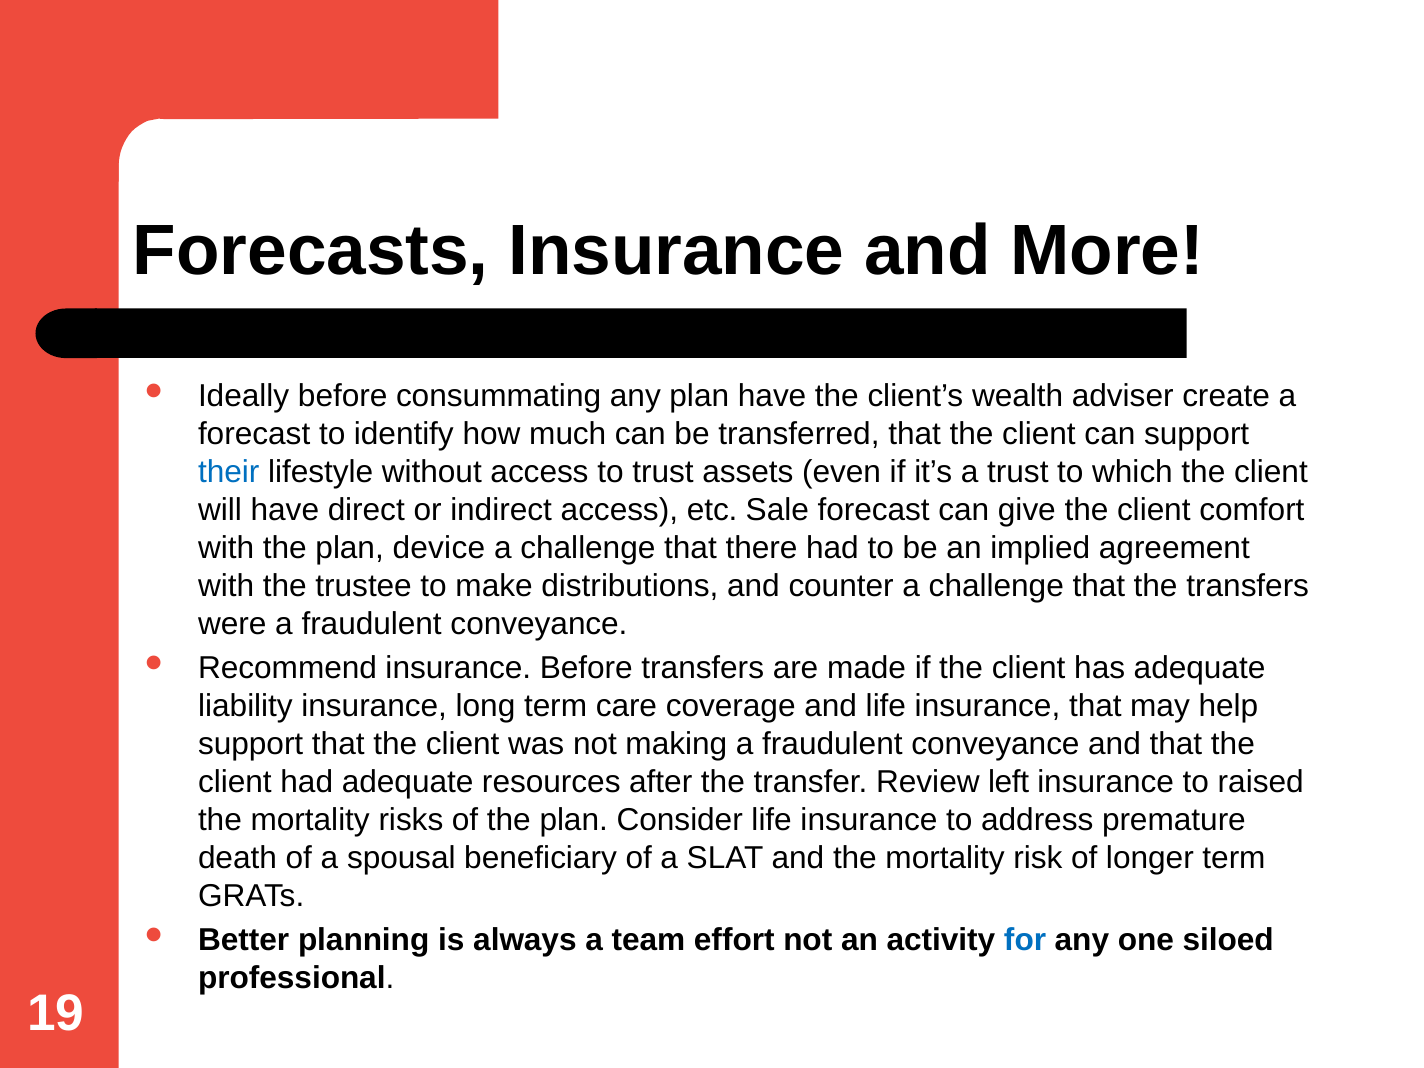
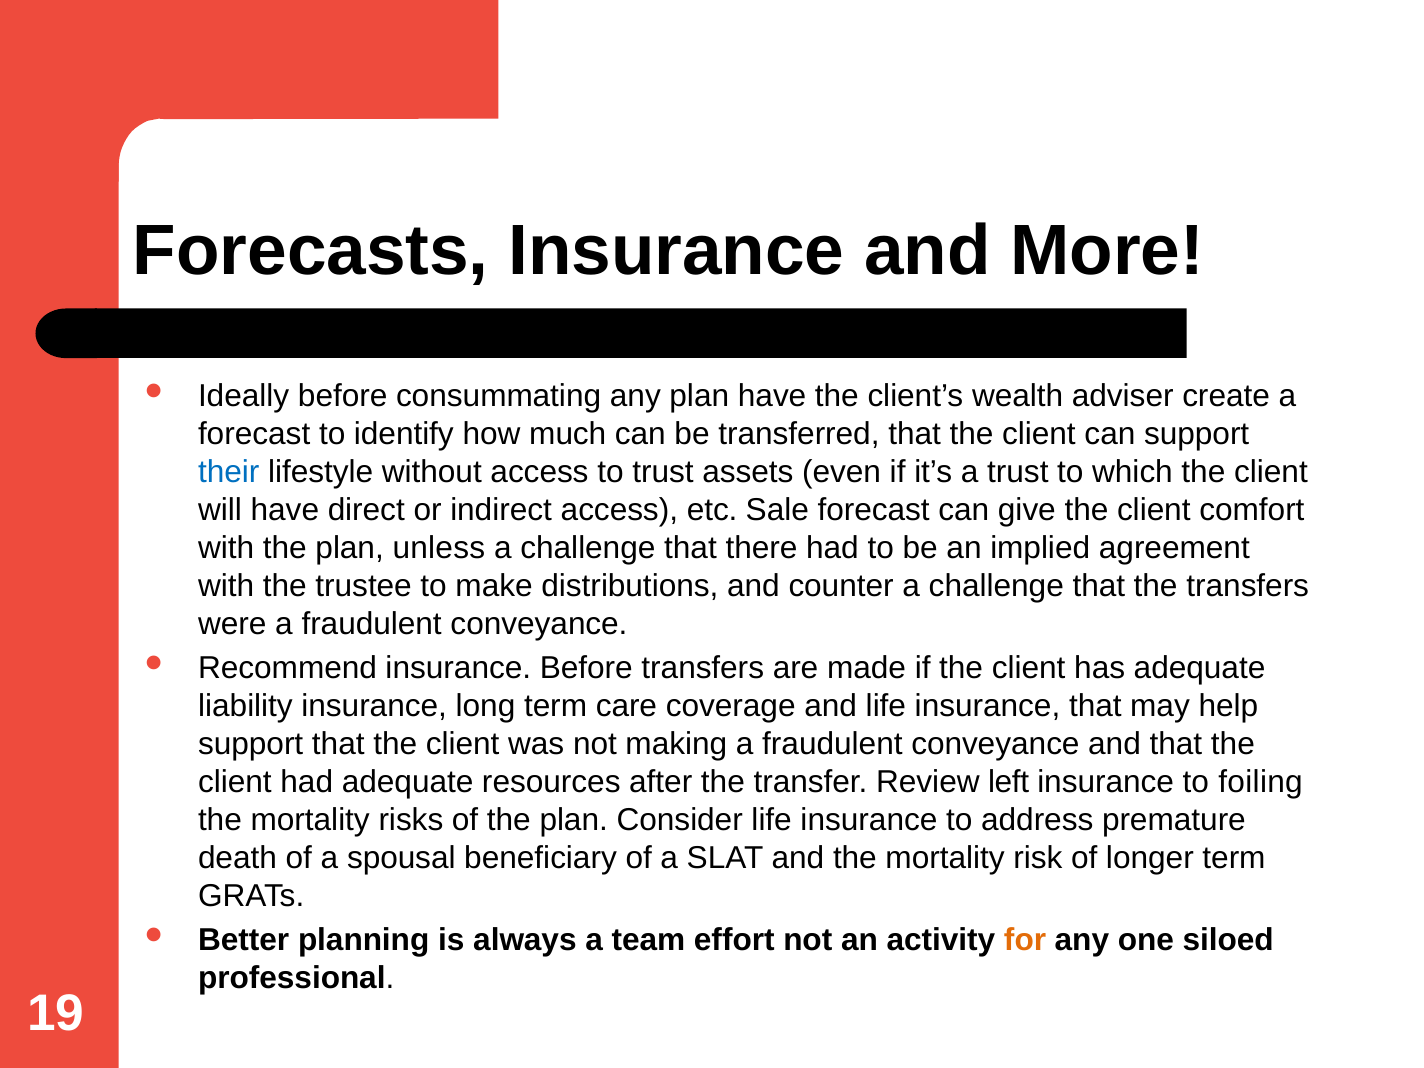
device: device -> unless (439, 548)
raised: raised -> foiling (1261, 782)
for colour: blue -> orange (1025, 940)
